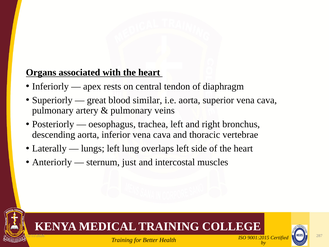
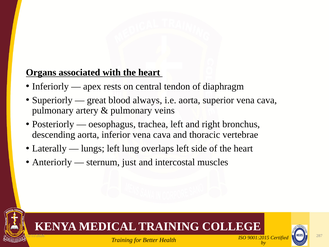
similar: similar -> always (147, 100)
